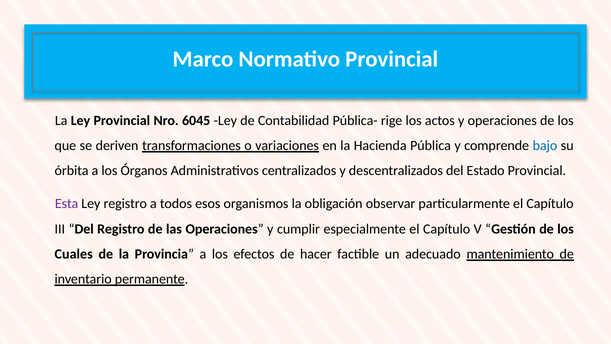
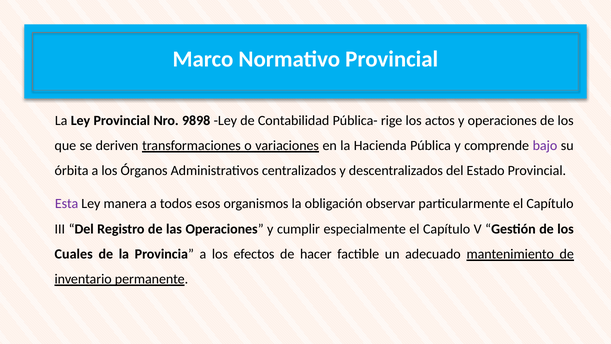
6045: 6045 -> 9898 (196, 120)
bajo colour: blue -> purple (545, 146)
Ley registro: registro -> manera (125, 204)
